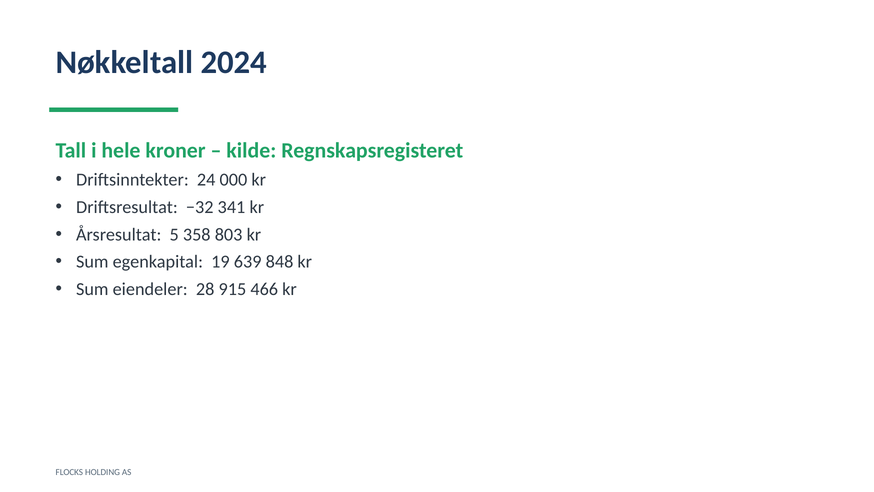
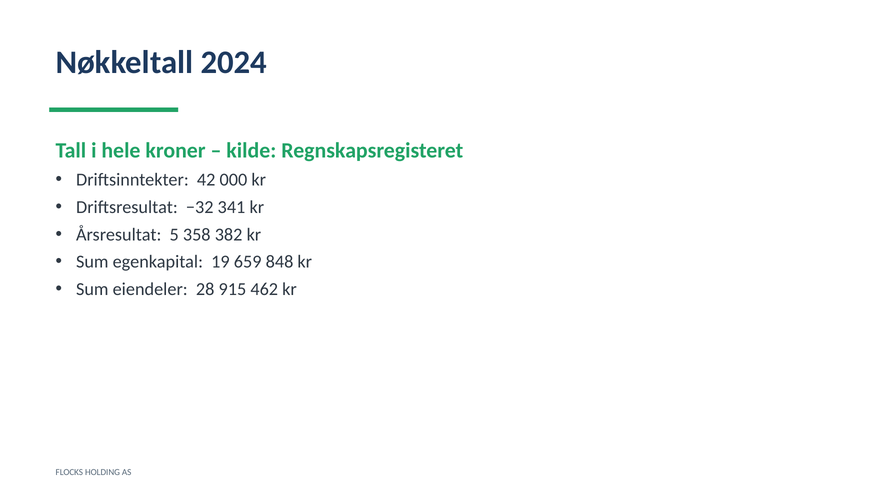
24: 24 -> 42 (206, 180)
803: 803 -> 382 (229, 234)
639: 639 -> 659 (248, 262)
466: 466 -> 462 (264, 289)
